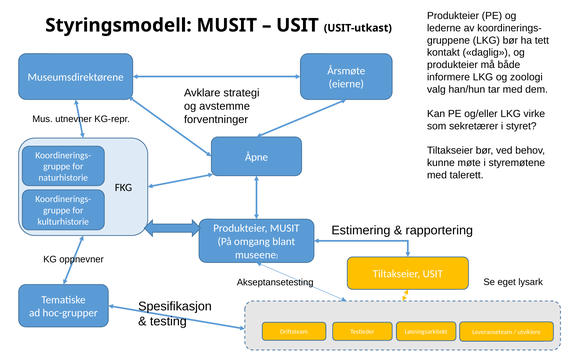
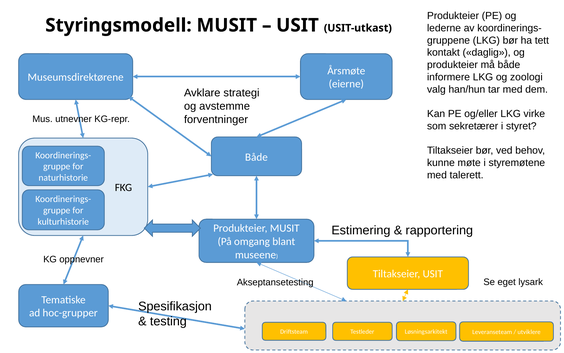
Åpne: Åpne -> Både (256, 157)
